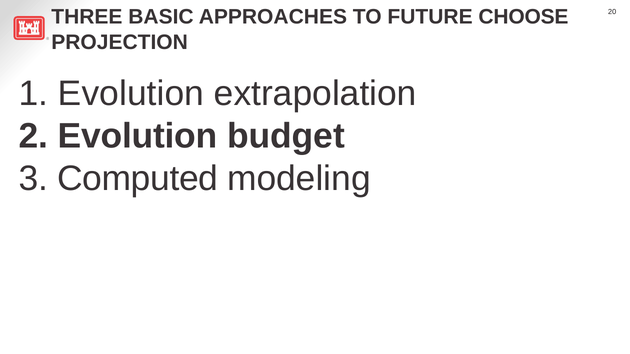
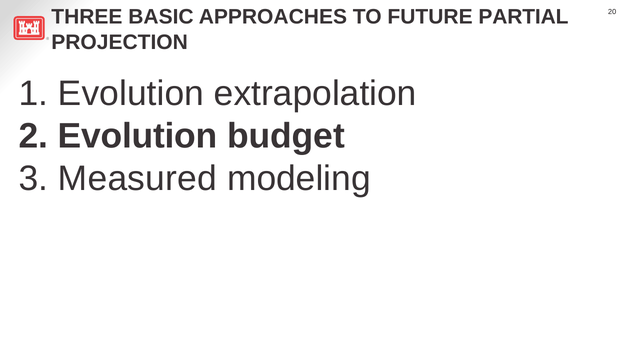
CHOOSE: CHOOSE -> PARTIAL (523, 17)
Computed: Computed -> Measured (137, 179)
